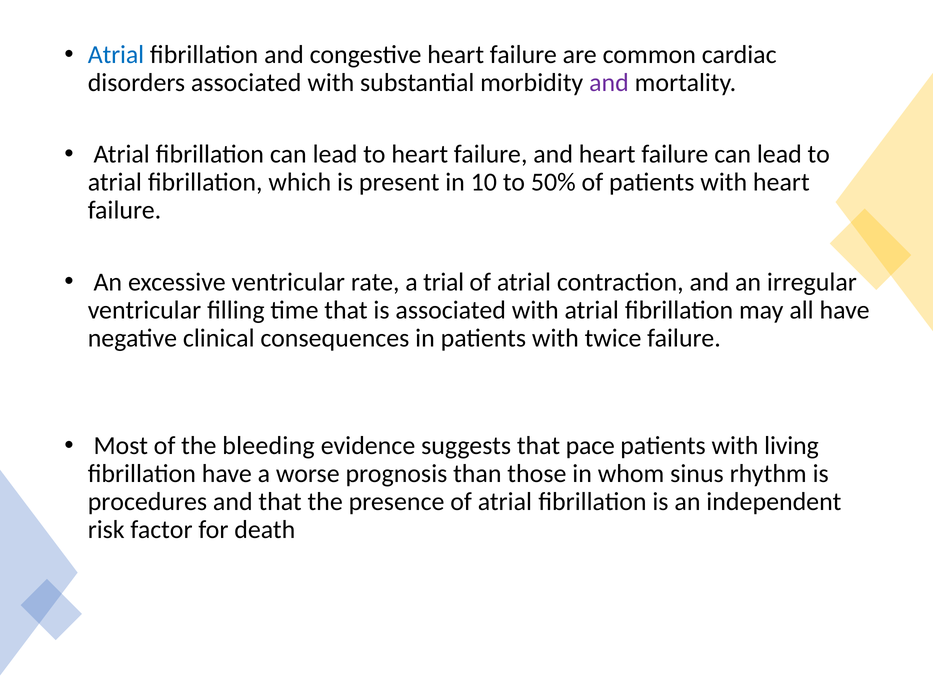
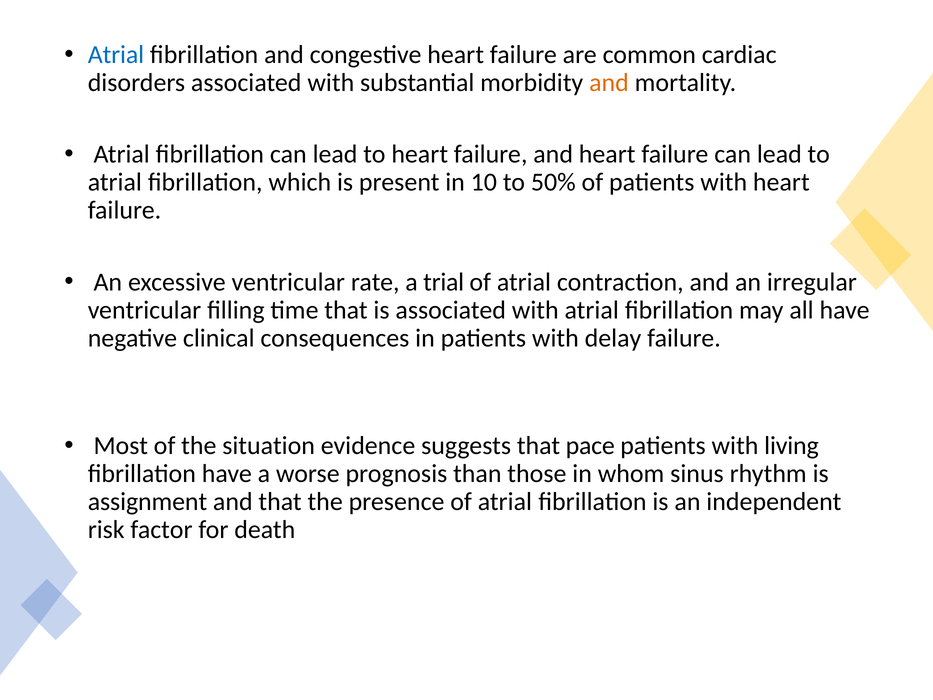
and colour: purple -> orange (609, 83)
twice: twice -> delay (613, 338)
bleeding: bleeding -> situation (269, 445)
procedures: procedures -> assignment (147, 501)
